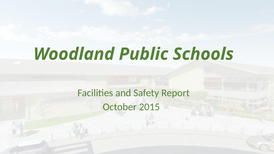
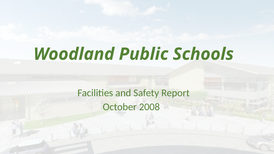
2015: 2015 -> 2008 (149, 107)
